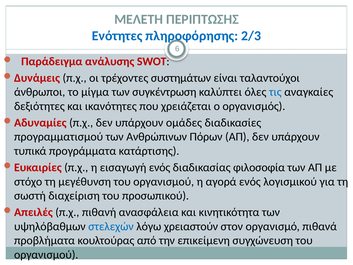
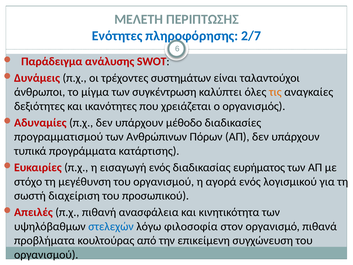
2/3: 2/3 -> 2/7 (251, 36)
τις colour: blue -> orange (275, 92)
ομάδες: ομάδες -> μέθοδο (184, 123)
φιλοσοφία: φιλοσοφία -> ευρήματος (259, 167)
χρειαστούν: χρειαστούν -> φιλοσοφία (191, 226)
